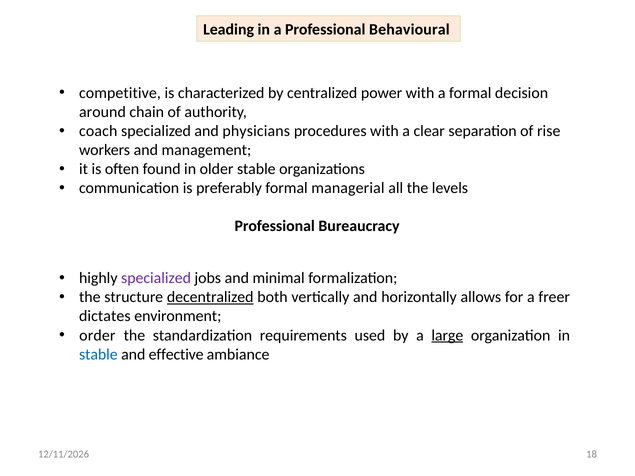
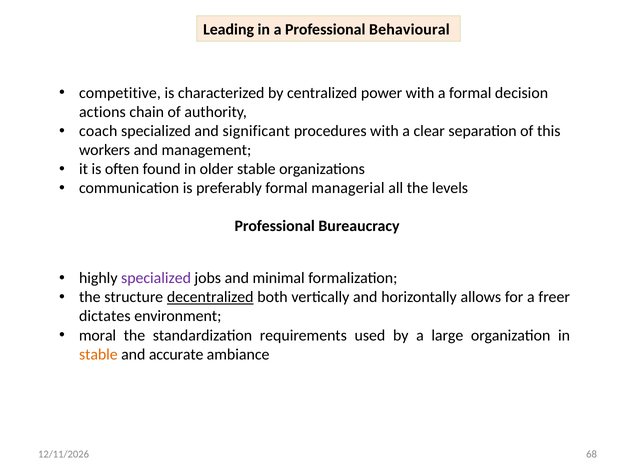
around: around -> actions (102, 112)
physicians: physicians -> significant (256, 131)
rise: rise -> this (549, 131)
order: order -> moral (98, 335)
large underline: present -> none (447, 335)
stable colour: blue -> orange (98, 355)
effective: effective -> accurate (176, 355)
18: 18 -> 68 (592, 455)
